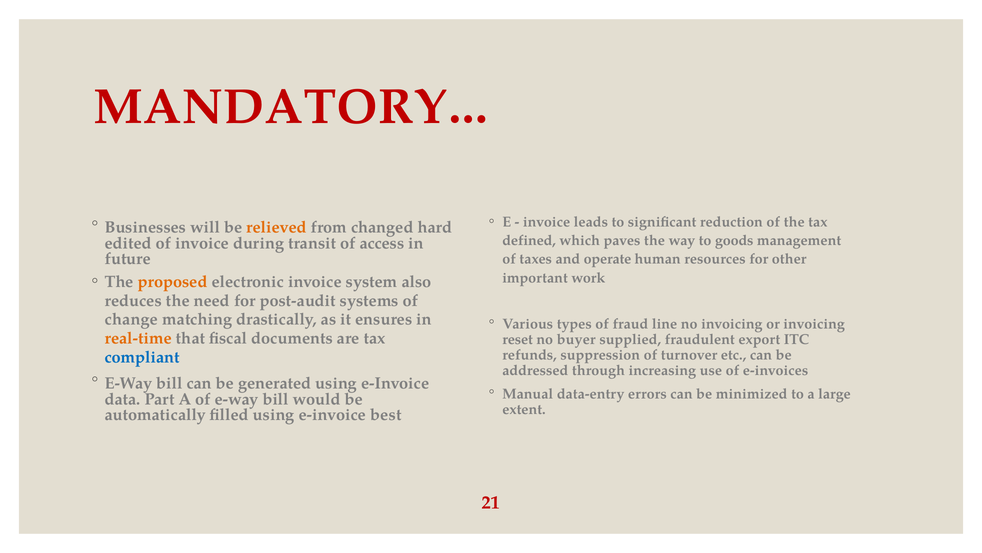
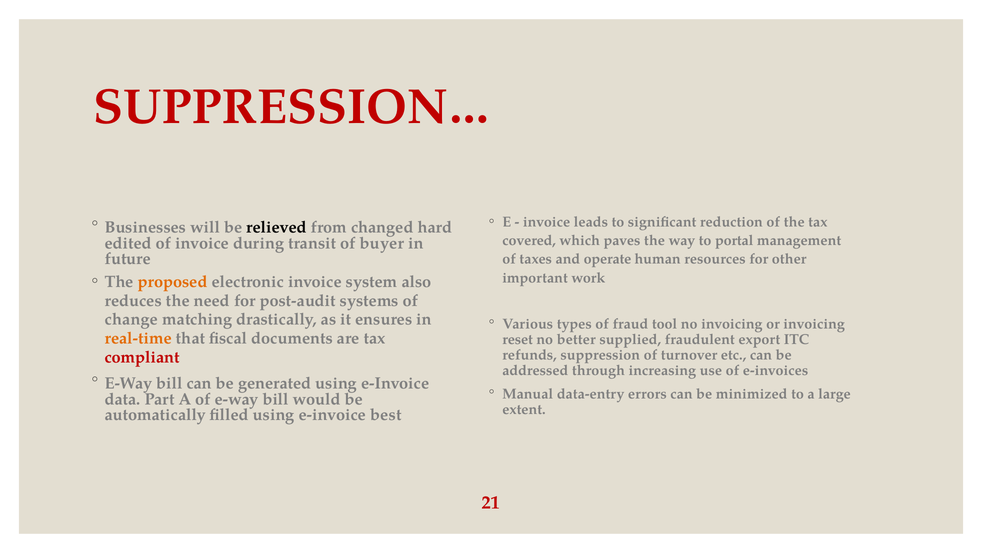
MANDATORY…: MANDATORY… -> SUPPRESSION… (292, 107)
relieved colour: orange -> black (277, 227)
defined: defined -> covered (529, 240)
goods: goods -> portal (734, 240)
access: access -> buyer (382, 243)
line: line -> tool (665, 324)
buyer: buyer -> better (576, 339)
compliant colour: blue -> red (142, 357)
